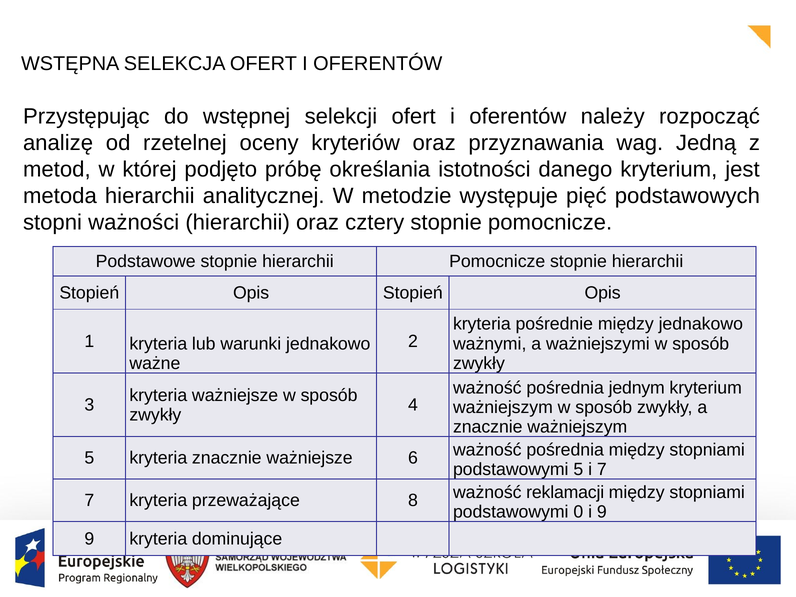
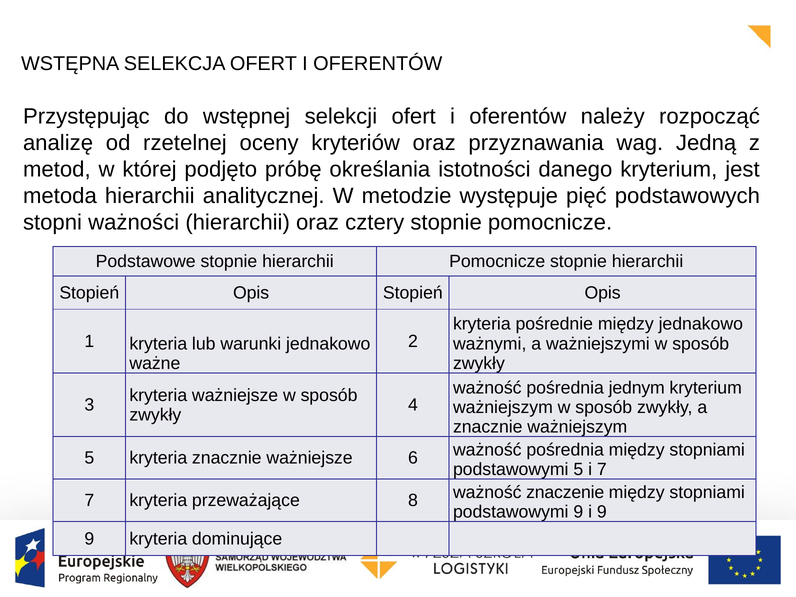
reklamacji: reklamacji -> znaczenie (565, 492)
podstawowymi 0: 0 -> 9 (578, 512)
